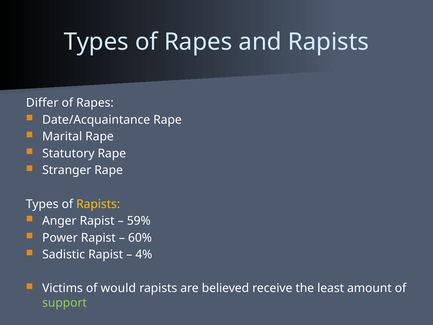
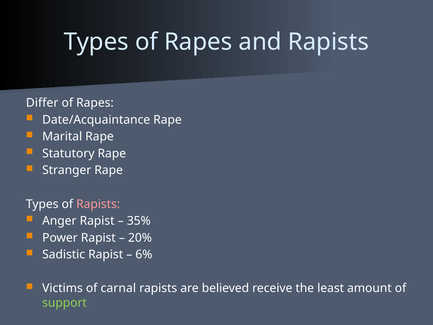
Rapists colour: yellow -> pink (98, 204)
59%: 59% -> 35% (139, 221)
60%: 60% -> 20% (140, 238)
4%: 4% -> 6% (144, 254)
would: would -> carnal (118, 288)
